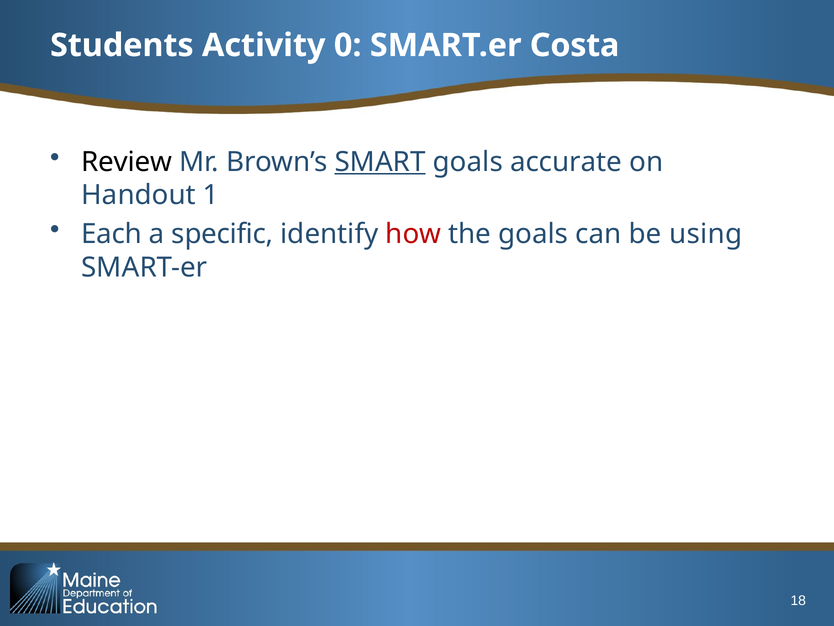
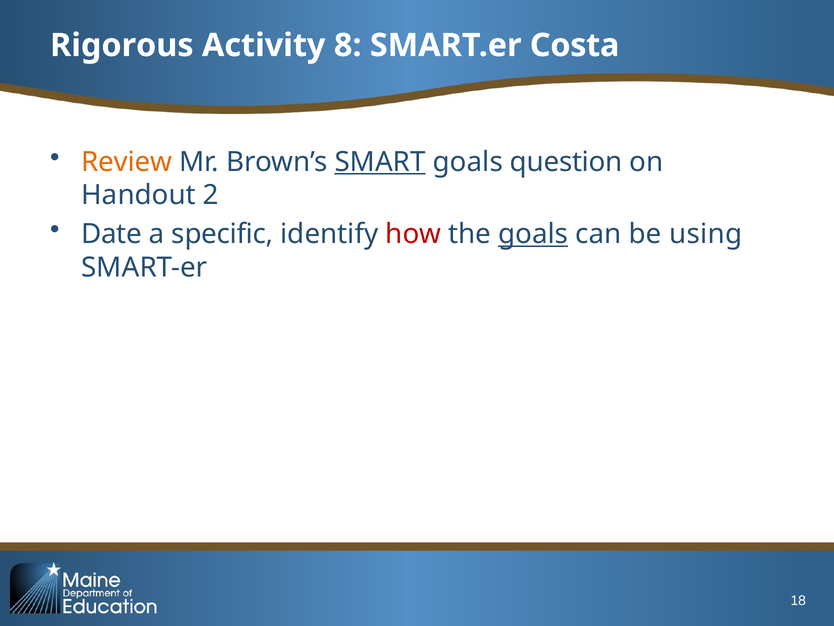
Students: Students -> Rigorous (122, 45)
0: 0 -> 8 (348, 45)
Review colour: black -> orange (127, 162)
accurate: accurate -> question (566, 162)
1: 1 -> 2 (211, 195)
Each: Each -> Date (112, 234)
goals underline: none -> present (533, 234)
